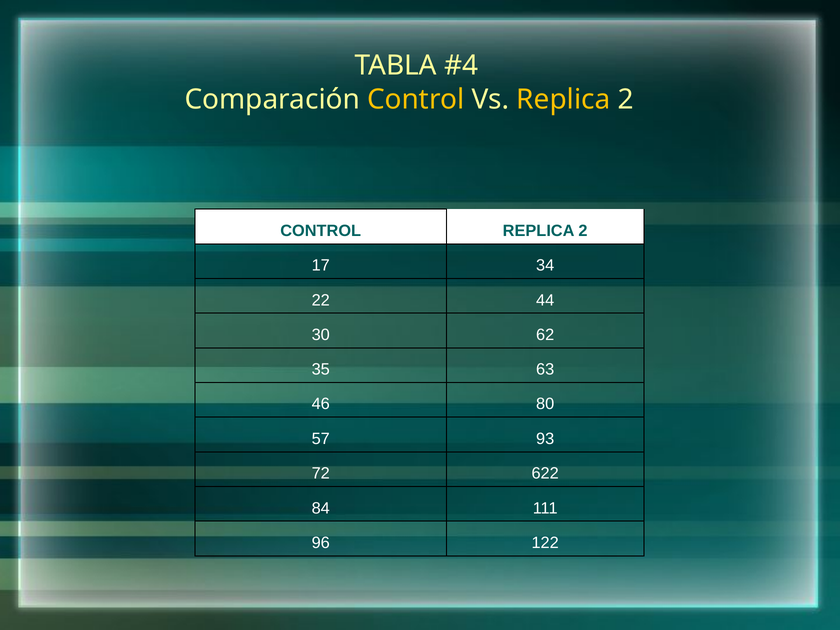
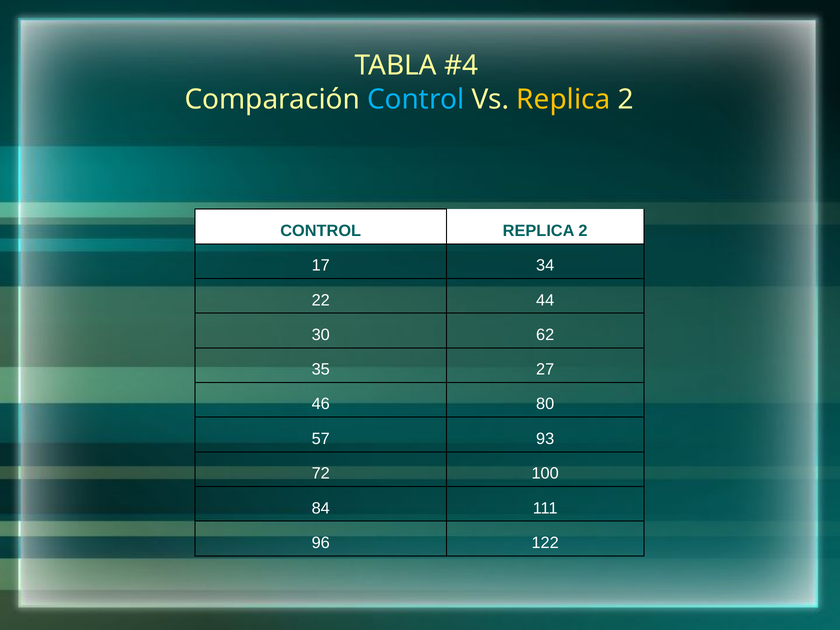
Control colour: yellow -> light blue (416, 99)
63: 63 -> 27 (545, 369)
622: 622 -> 100 (545, 473)
